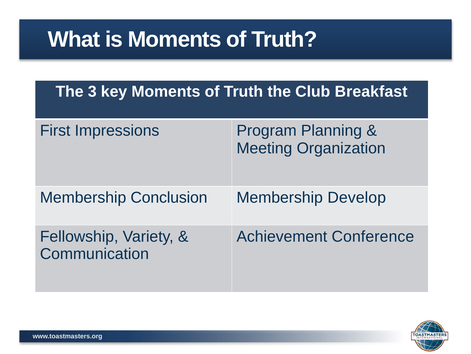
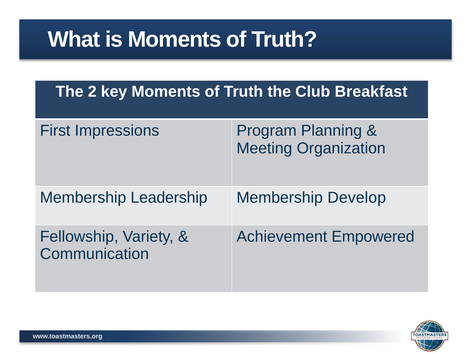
3: 3 -> 2 (92, 92)
Conclusion: Conclusion -> Leadership (169, 197)
Conference: Conference -> Empowered (373, 236)
